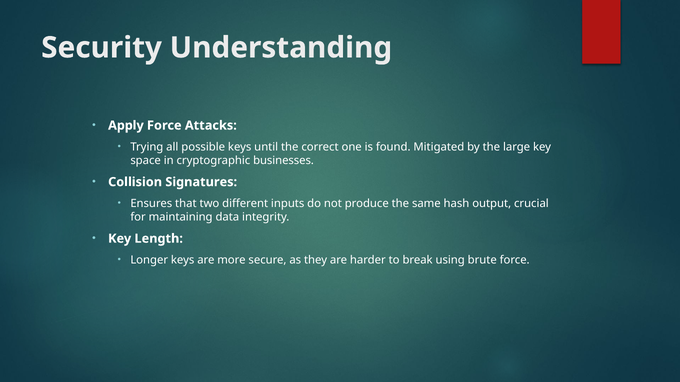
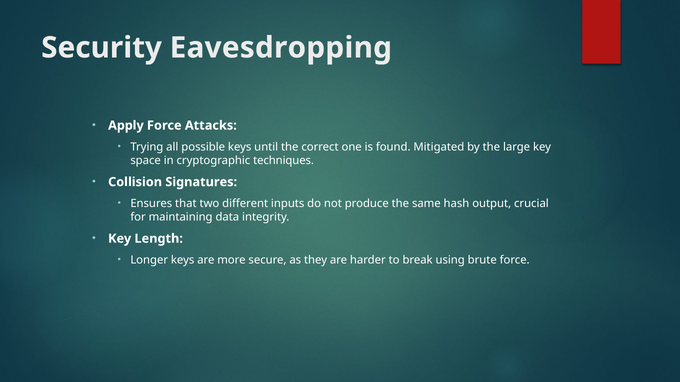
Understanding: Understanding -> Eavesdropping (281, 48)
businesses: businesses -> techniques (284, 161)
